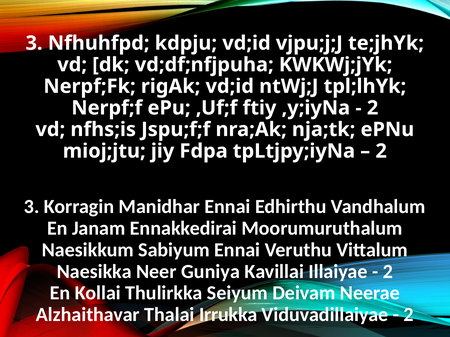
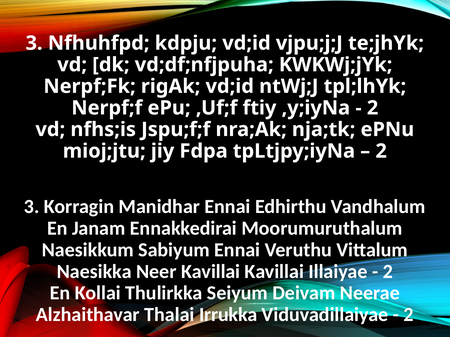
Neer Guniya: Guniya -> Kavillai (211, 272)
